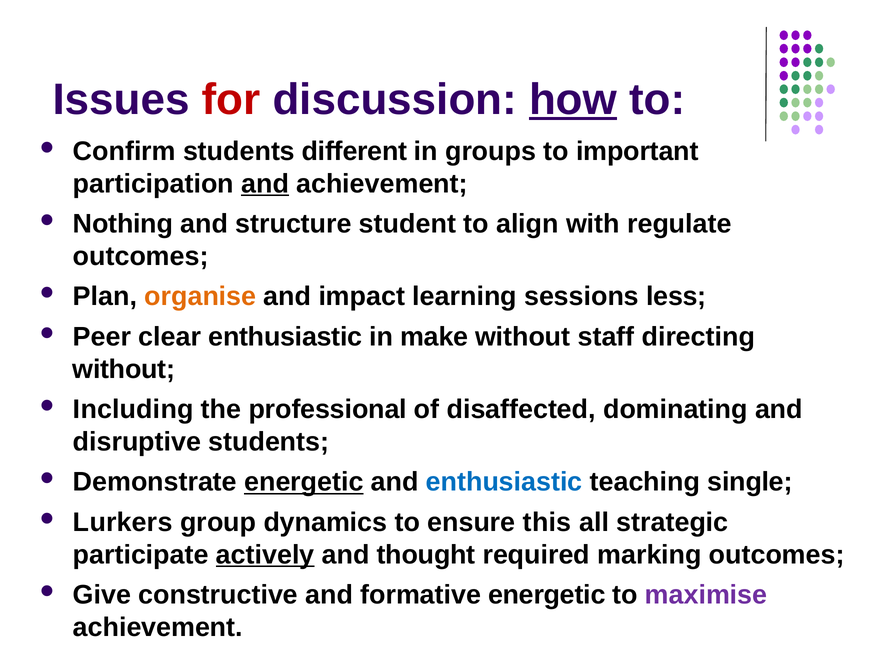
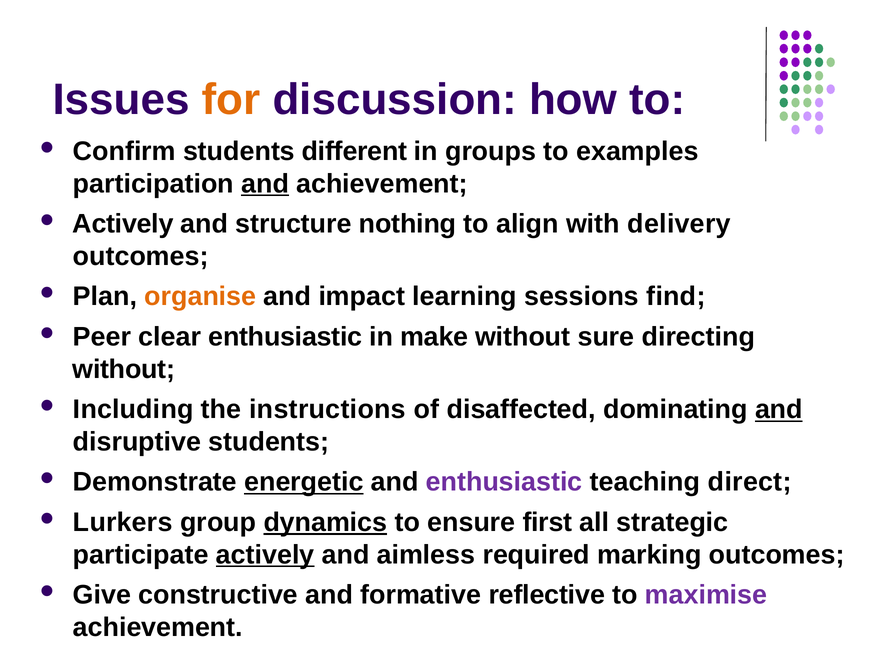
for colour: red -> orange (231, 100)
how underline: present -> none (573, 100)
important: important -> examples (637, 151)
Nothing: Nothing -> Actively (123, 224)
student: student -> nothing (408, 224)
regulate: regulate -> delivery (679, 224)
less: less -> find (676, 297)
staff: staff -> sure (606, 337)
professional: professional -> instructions (328, 410)
and underline: none -> present (779, 410)
enthusiastic colour: blue -> purple (504, 482)
single: single -> direct (750, 482)
dynamics underline: none -> present (325, 522)
this: this -> first (547, 522)
thought: thought -> aimless (426, 555)
formative energetic: energetic -> reflective (547, 595)
